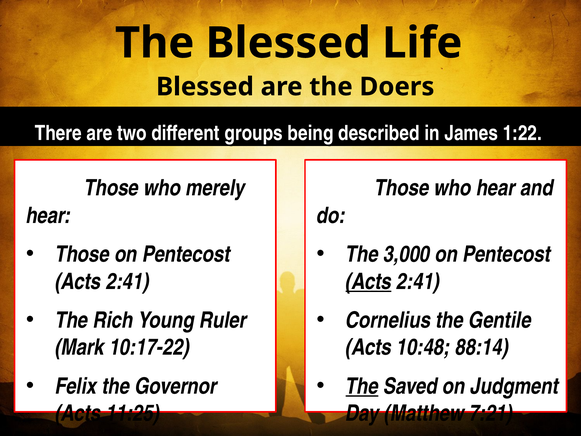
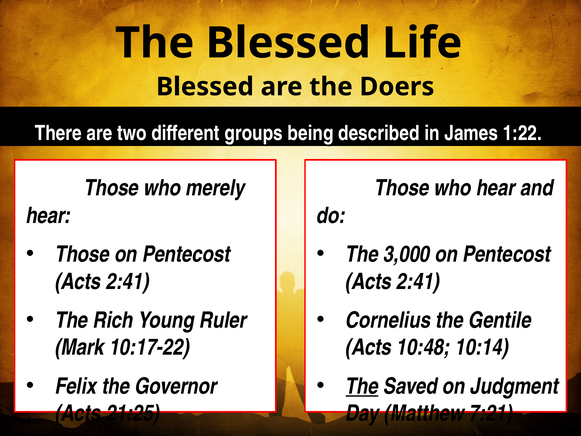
Acts underline: present -> none (369, 281)
88:14: 88:14 -> 10:14 (482, 347)
11:25: 11:25 -> 21:25 (133, 413)
